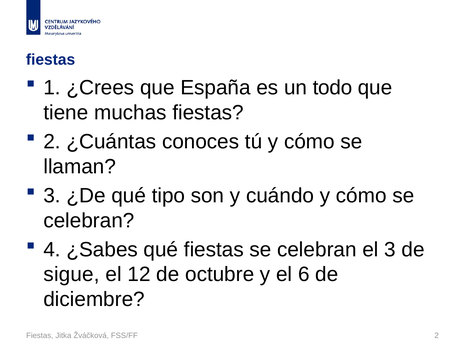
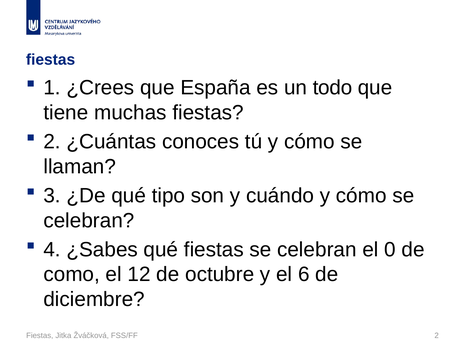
el 3: 3 -> 0 (390, 249)
sigue: sigue -> como (72, 274)
